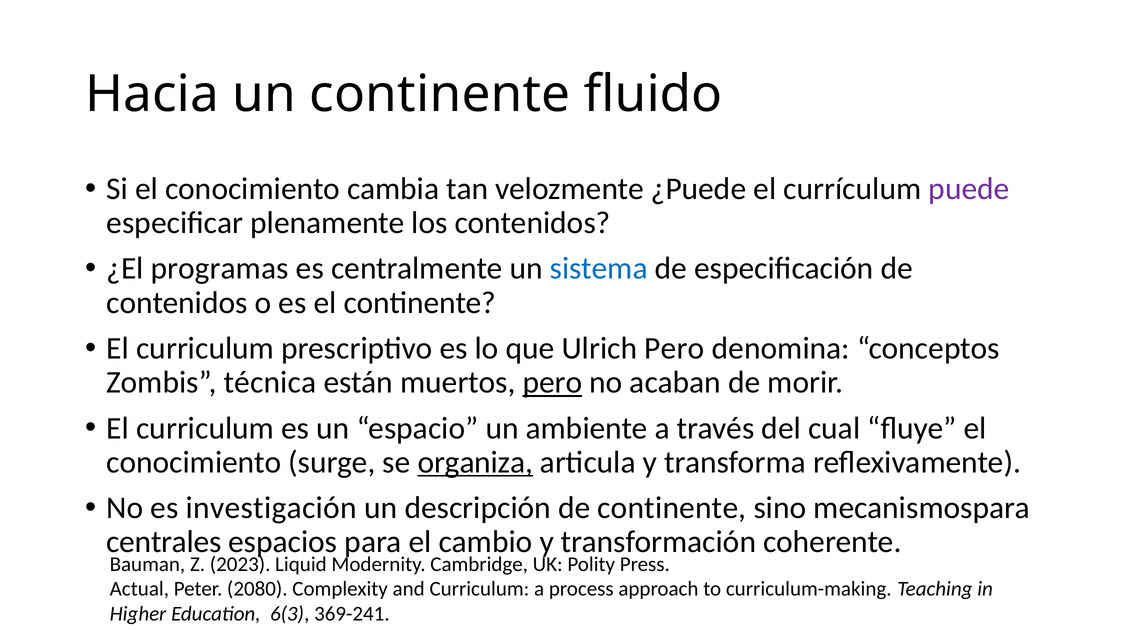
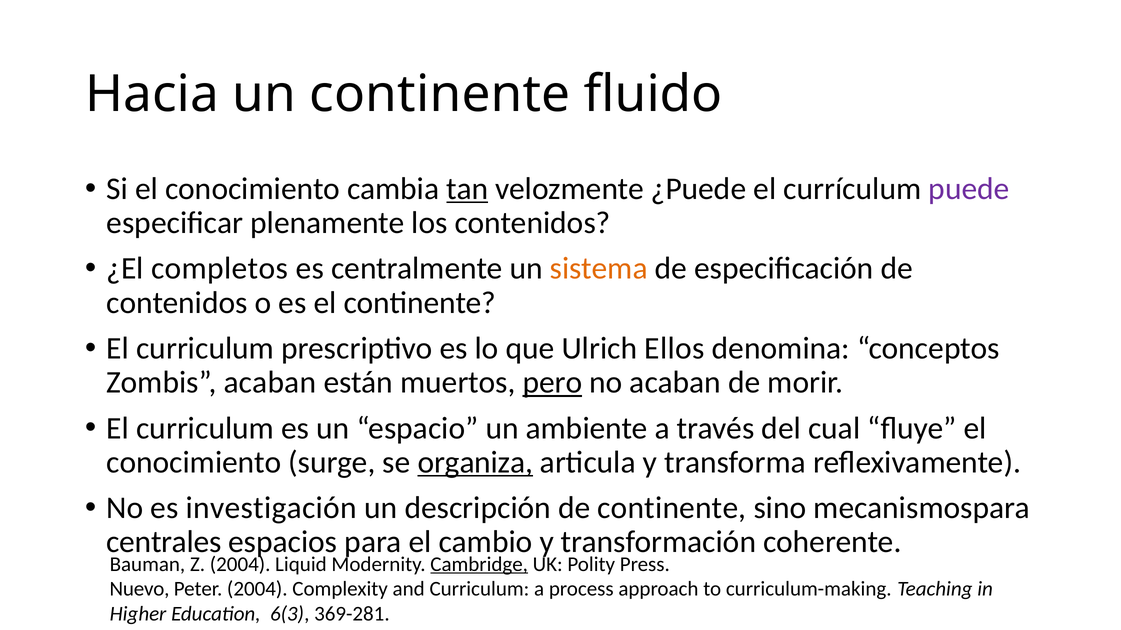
tan underline: none -> present (467, 189)
programas: programas -> completos (220, 269)
sistema colour: blue -> orange (599, 269)
Ulrich Pero: Pero -> Ellos (674, 349)
Zombis técnica: técnica -> acaban (270, 383)
Z 2023: 2023 -> 2004 (240, 565)
Cambridge underline: none -> present (479, 565)
Actual: Actual -> Nuevo (139, 589)
Peter 2080: 2080 -> 2004 (257, 589)
369-241: 369-241 -> 369-281 (352, 615)
